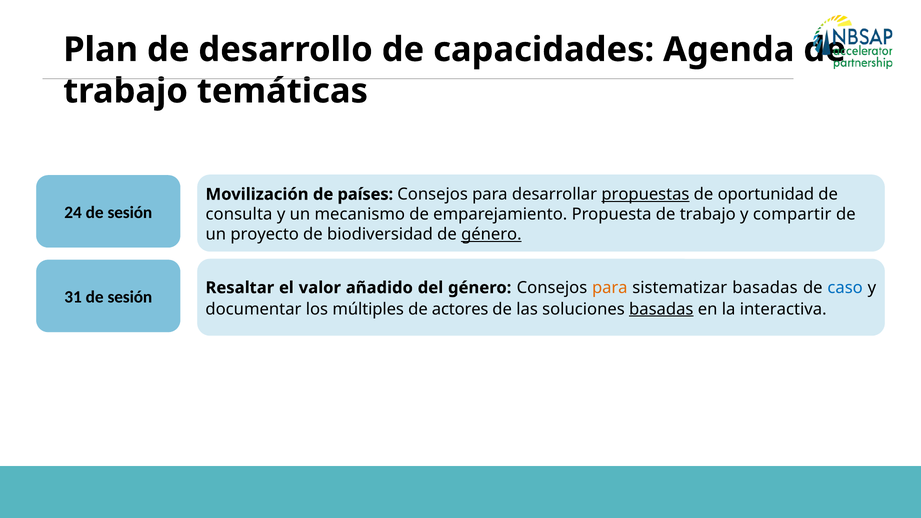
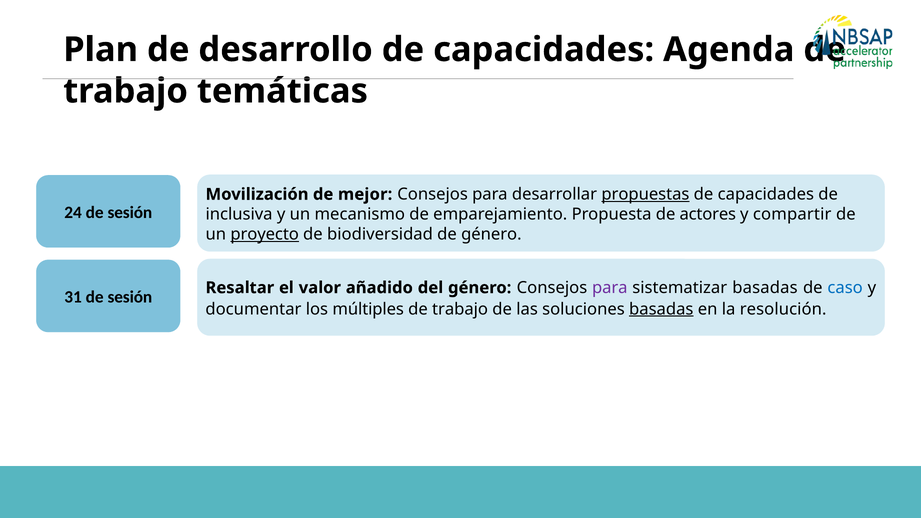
países: países -> mejor (365, 194)
oportunidad: oportunidad -> capacidades (766, 194)
consulta: consulta -> inclusiva (239, 214)
Propuesta de trabajo: trabajo -> actores (708, 214)
proyecto underline: none -> present (265, 234)
género underline: present -> none (491, 234)
para colour: orange -> purple (610, 288)
actores: actores -> trabajo (460, 309)
interactiva: interactiva -> resolución (783, 309)
